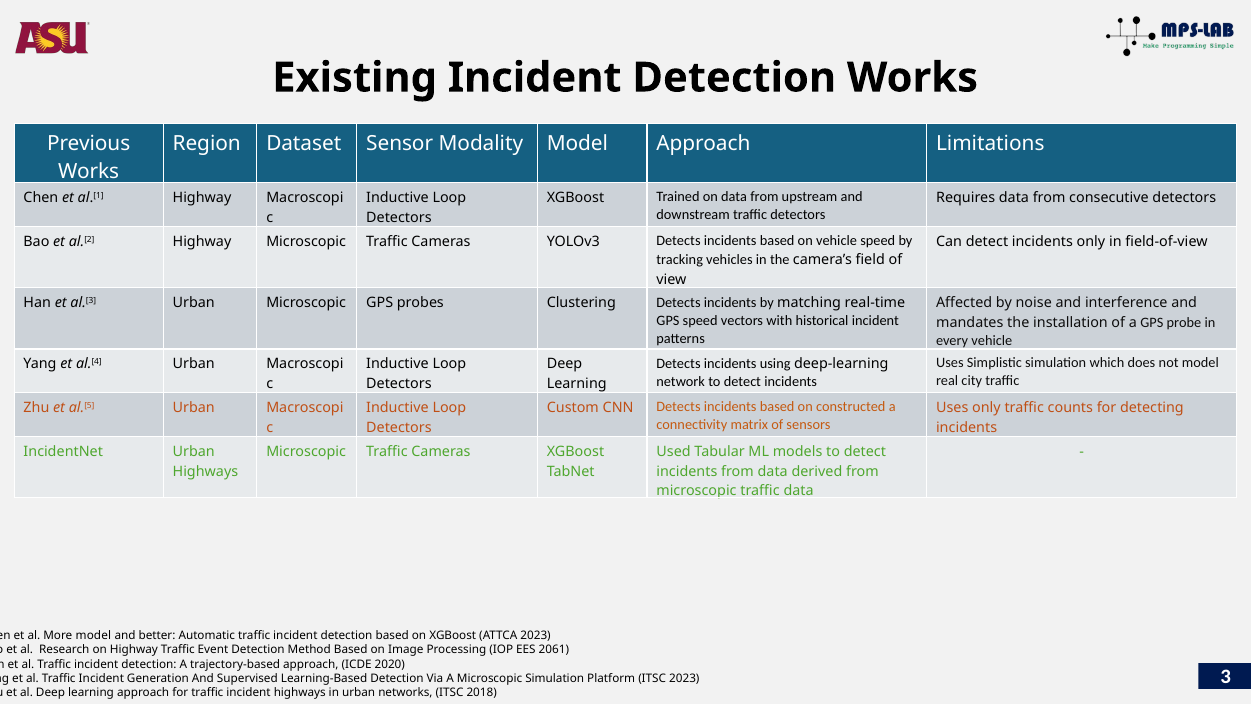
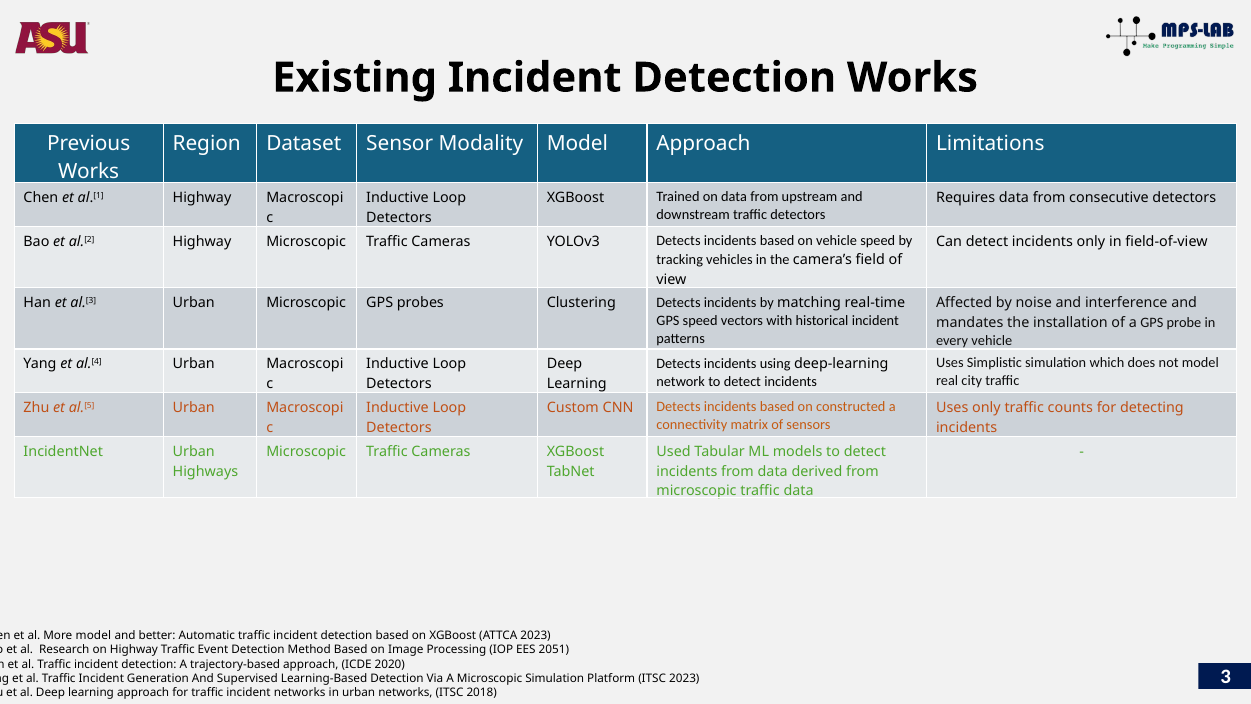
2061: 2061 -> 2051 (554, 650)
incident highways: highways -> networks (300, 692)
